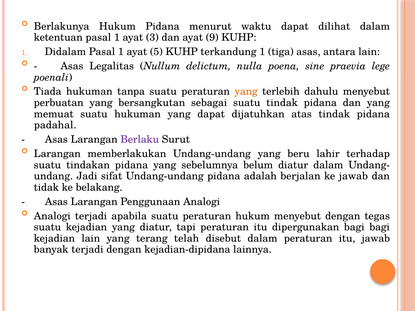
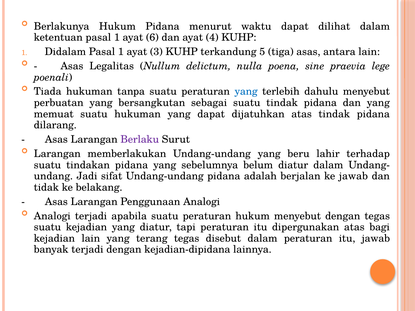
3: 3 -> 6 (152, 37)
9: 9 -> 4 (212, 37)
5: 5 -> 3 (156, 52)
terkandung 1: 1 -> 5 (262, 52)
yang colour: orange -> blue (246, 92)
padahal: padahal -> dilarang (55, 125)
dipergunakan bagi: bagi -> atas (354, 227)
terang telah: telah -> tegas (187, 239)
